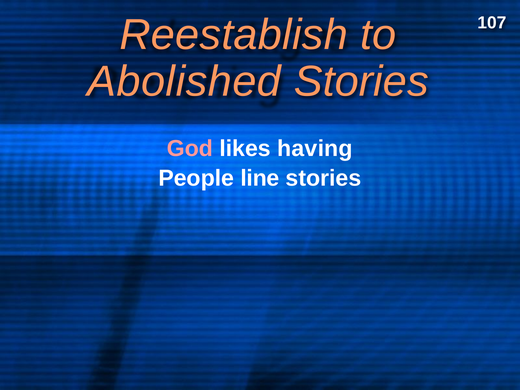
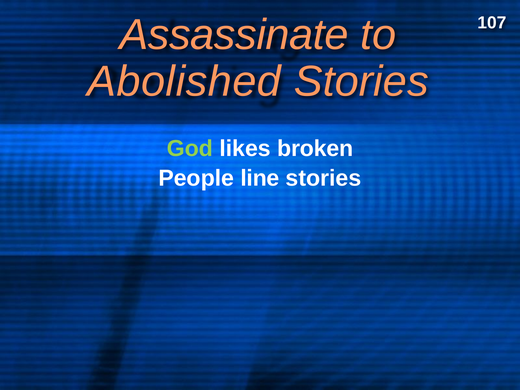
Reestablish: Reestablish -> Assassinate (234, 35)
God colour: pink -> light green (190, 149)
having: having -> broken (315, 149)
